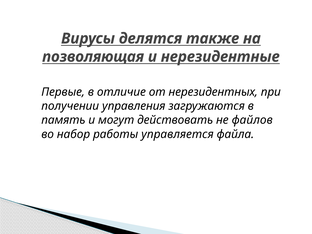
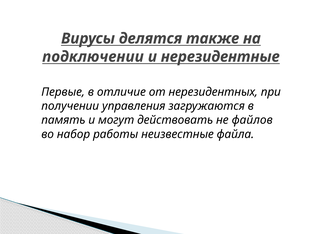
позволяющая: позволяющая -> подключении (93, 57)
управляется: управляется -> неизвестные (177, 134)
